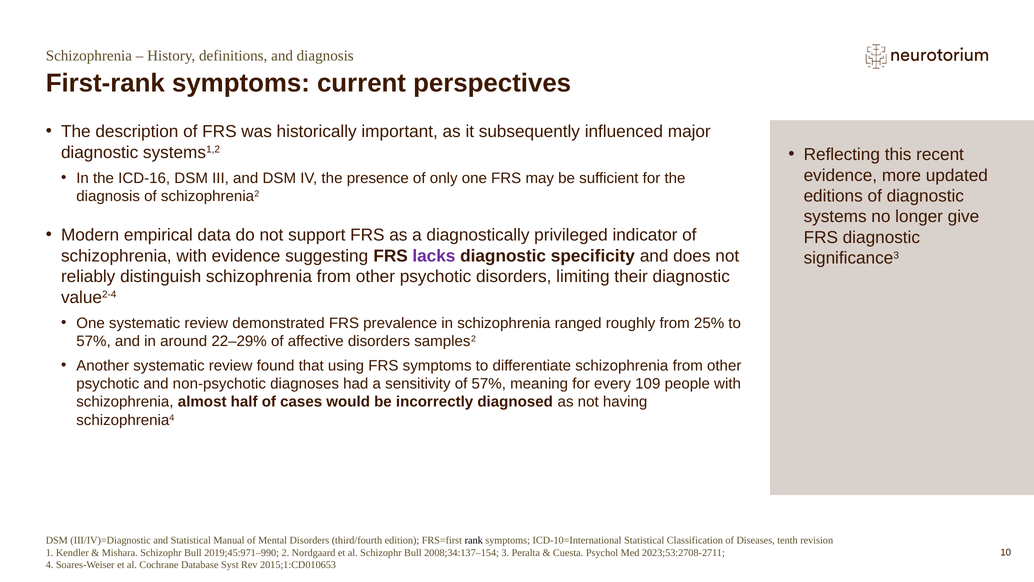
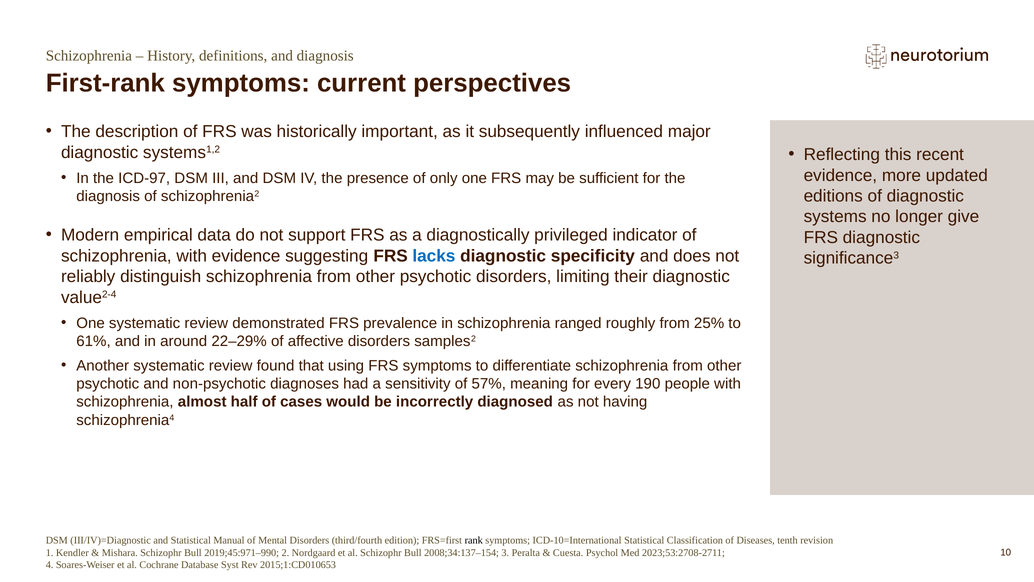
ICD-16: ICD-16 -> ICD-97 (144, 178)
lacks colour: purple -> blue (434, 256)
57%: 57% -> 61% (93, 341)
109: 109 -> 190 (648, 384)
